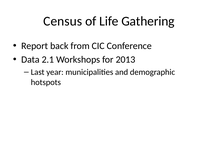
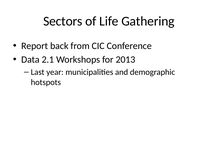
Census: Census -> Sectors (63, 21)
